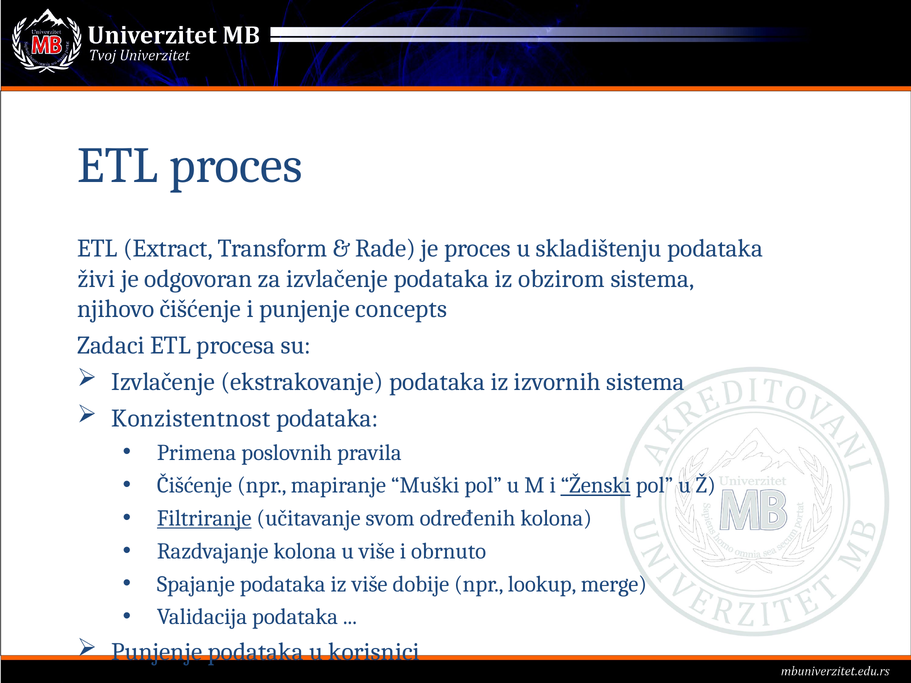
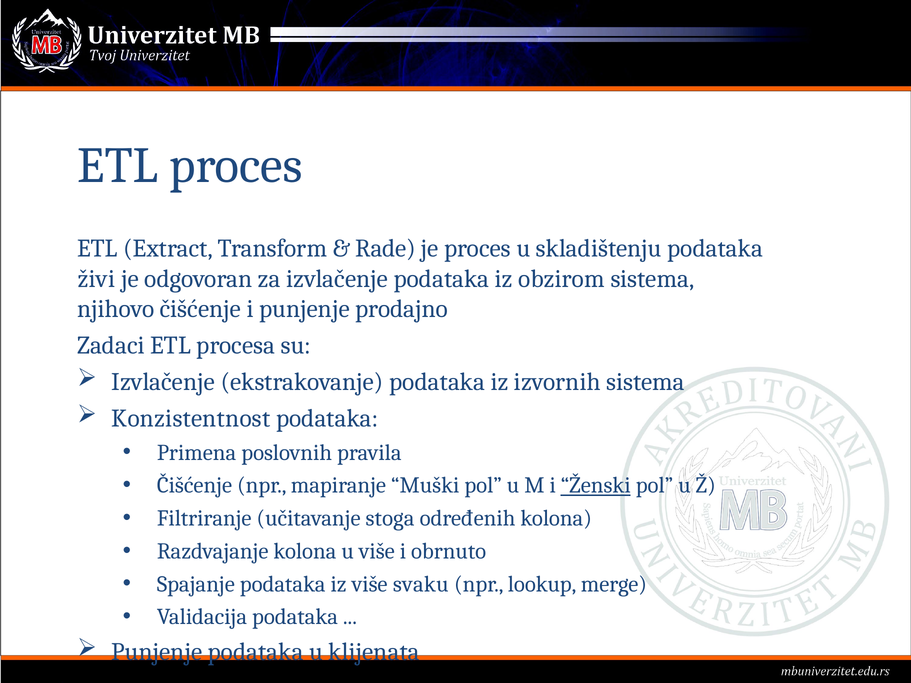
concepts: concepts -> prodajno (402, 309)
Filtriranje underline: present -> none (204, 518)
svom: svom -> stoga (390, 518)
dobije: dobije -> svaku (421, 584)
korisnici: korisnici -> klijenata (374, 652)
